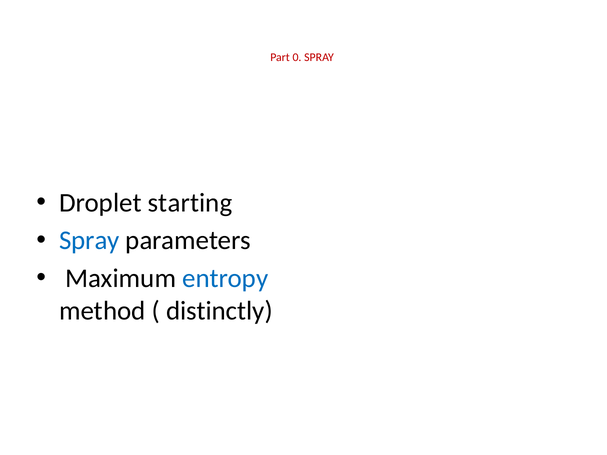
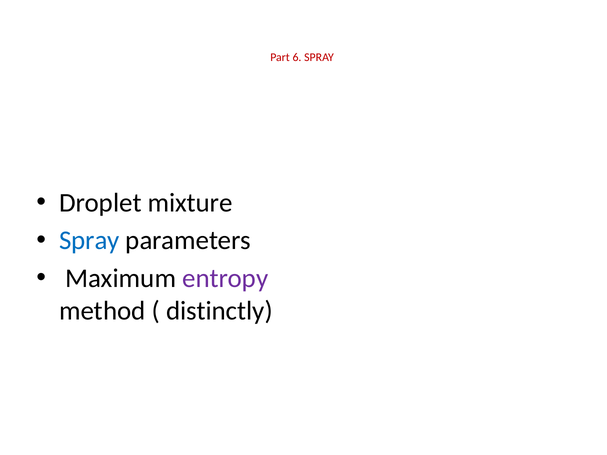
0: 0 -> 6 (297, 57)
starting: starting -> mixture (190, 203)
entropy colour: blue -> purple (225, 278)
